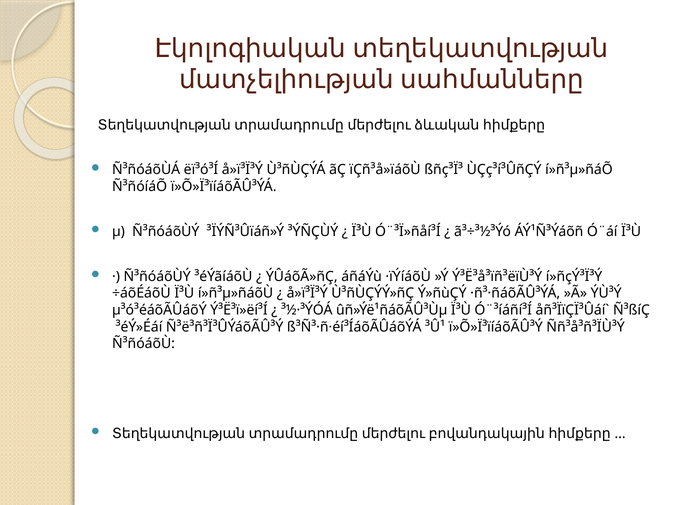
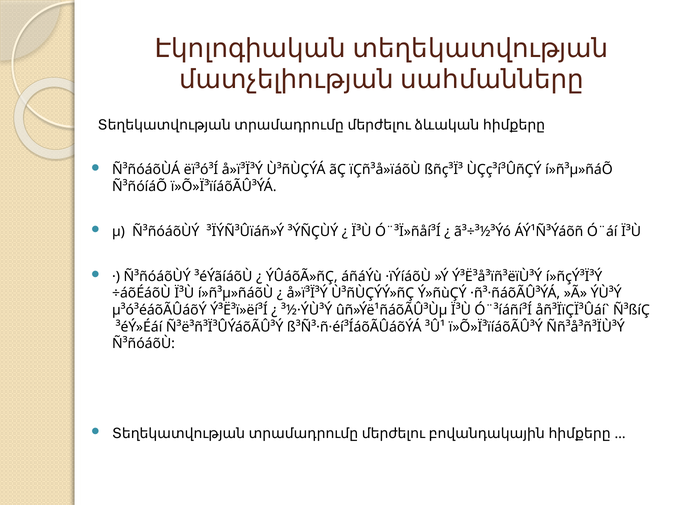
³½·³ÝÓÁ: ³½·³ÝÓÁ -> ³½·ÝÙ³Ý (307, 310)
